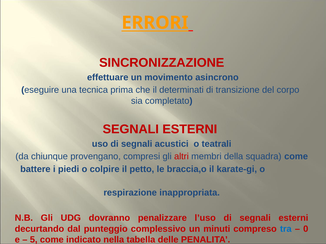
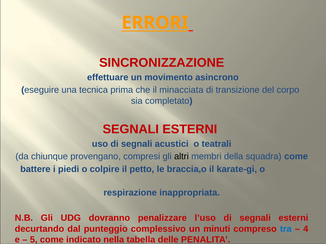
determinati: determinati -> minacciata (181, 90)
altri colour: red -> black (181, 157)
0: 0 -> 4 (306, 229)
